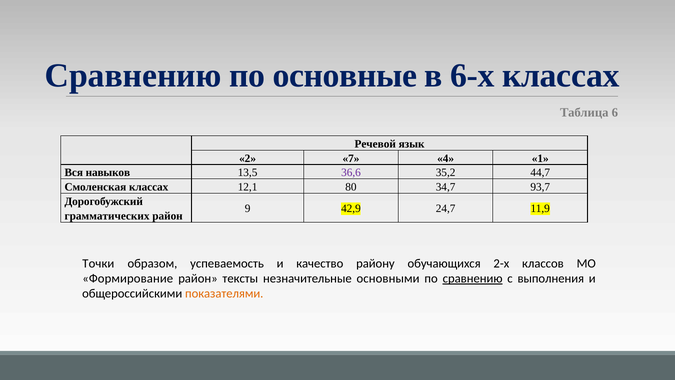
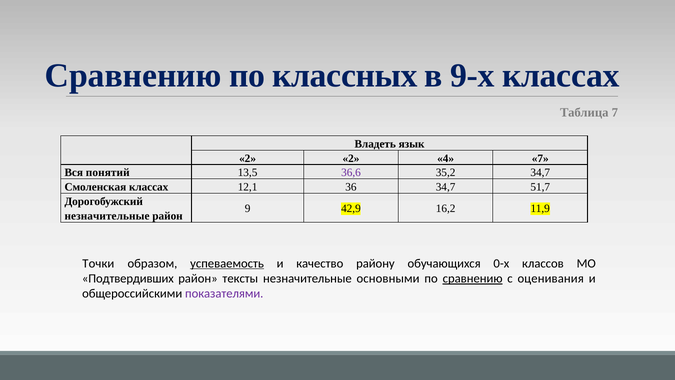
основные: основные -> классных (345, 76)
6-х: 6-х -> 9-х (473, 76)
Таблица 6: 6 -> 7 (615, 112)
Речевой: Речевой -> Владеть (375, 144)
2 7: 7 -> 2 (351, 158)
4 1: 1 -> 7 (540, 158)
навыков: навыков -> понятий (108, 173)
35,2 44,7: 44,7 -> 34,7 (540, 173)
80: 80 -> 36 (351, 187)
93,7: 93,7 -> 51,7 (540, 187)
24,7: 24,7 -> 16,2 (446, 209)
грамматических: грамматических -> незначительные (107, 216)
успеваемость underline: none -> present (227, 263)
2-х: 2-х -> 0-х (501, 263)
Формирование: Формирование -> Подтвердивших (128, 278)
выполнения: выполнения -> оценивания (551, 278)
показателями colour: orange -> purple (224, 294)
